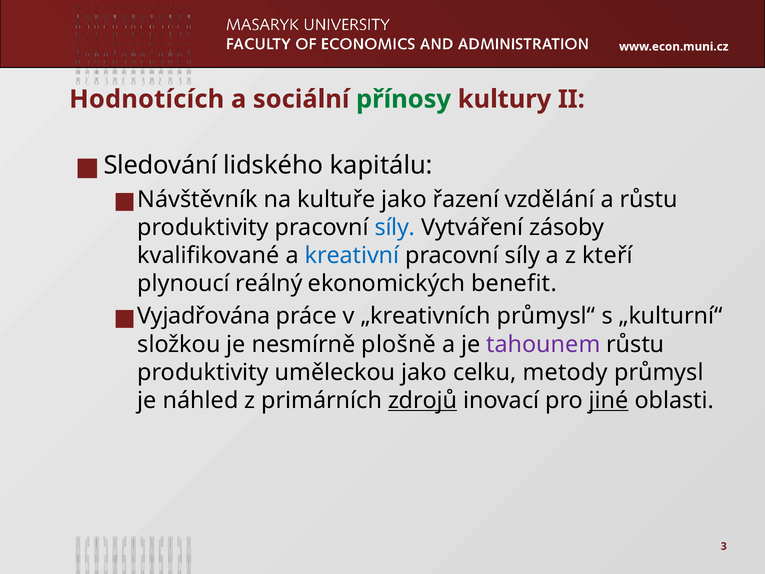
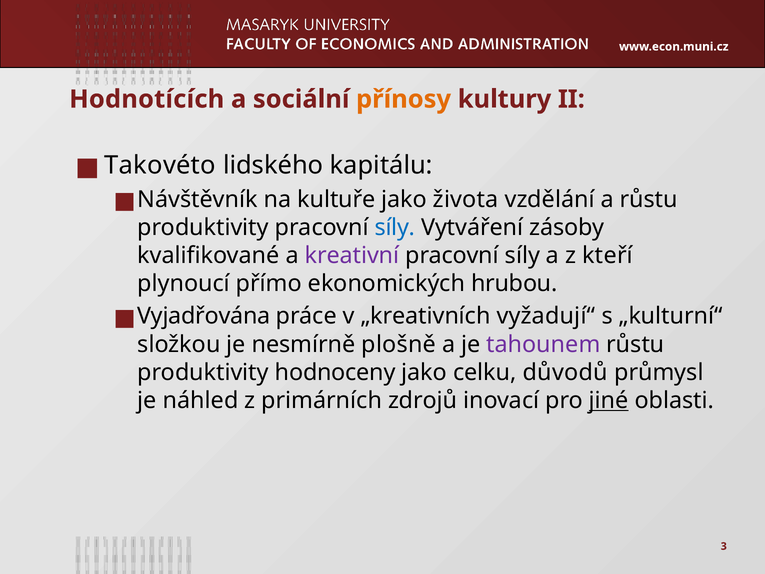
přínosy colour: green -> orange (404, 99)
Sledování: Sledování -> Takovéto (160, 165)
řazení: řazení -> života (466, 199)
kreativní colour: blue -> purple (352, 255)
reálný: reálný -> přímo (269, 283)
benefit: benefit -> hrubou (514, 283)
průmysl“: průmysl“ -> vyžadují“ (546, 316)
uměleckou: uměleckou -> hodnoceny (335, 372)
metody: metody -> důvodů (565, 372)
zdrojů underline: present -> none (423, 400)
